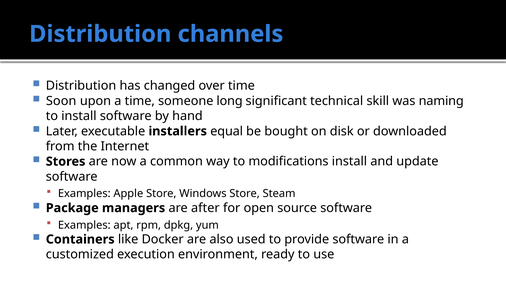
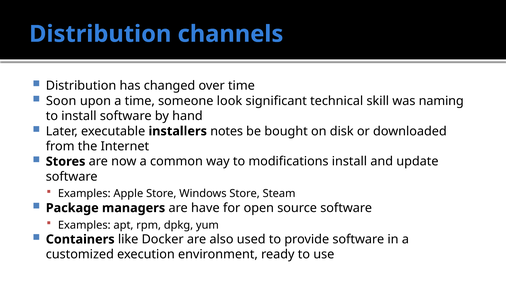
long: long -> look (229, 101)
equal: equal -> notes (227, 131)
after: after -> have (205, 208)
